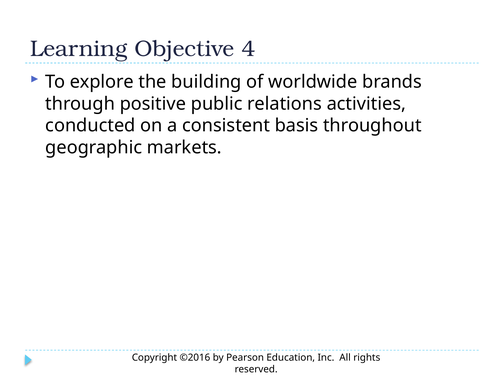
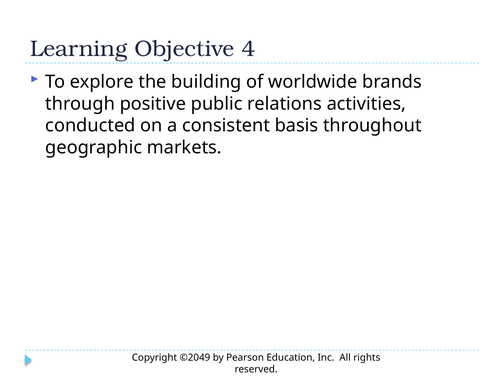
©2016: ©2016 -> ©2049 (195, 358)
